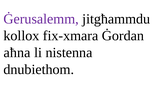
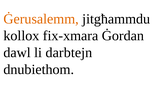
Ġerusalemm colour: purple -> orange (41, 19)
aħna: aħna -> dawl (17, 53)
nistenna: nistenna -> darbtejn (69, 53)
